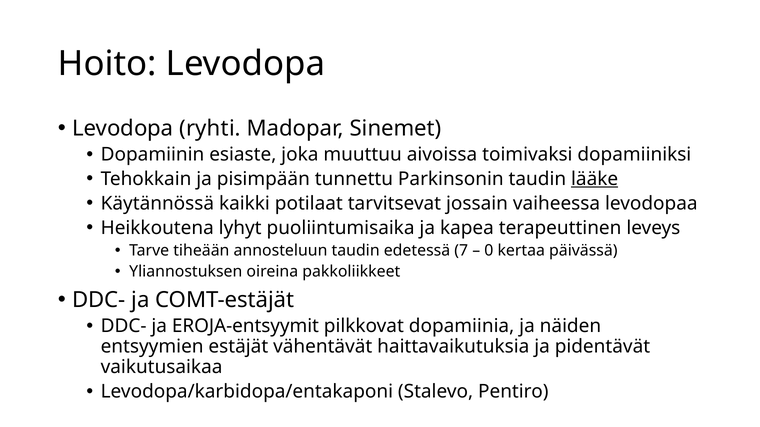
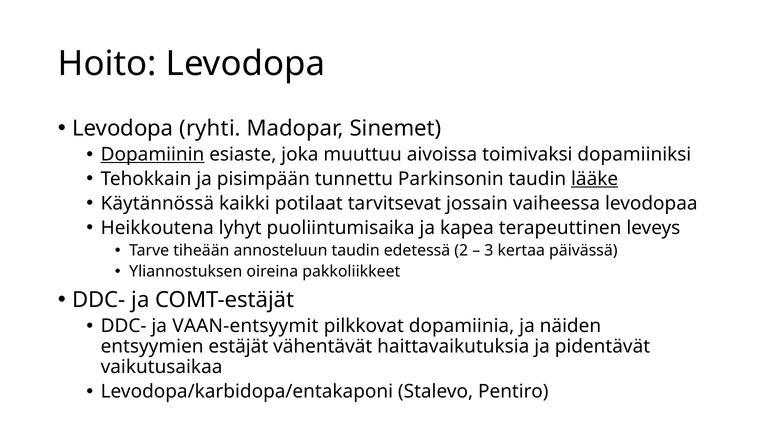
Dopamiinin underline: none -> present (153, 155)
7: 7 -> 2 (461, 251)
0: 0 -> 3 (489, 251)
EROJA-entsyymit: EROJA-entsyymit -> VAAN-entsyymit (245, 327)
